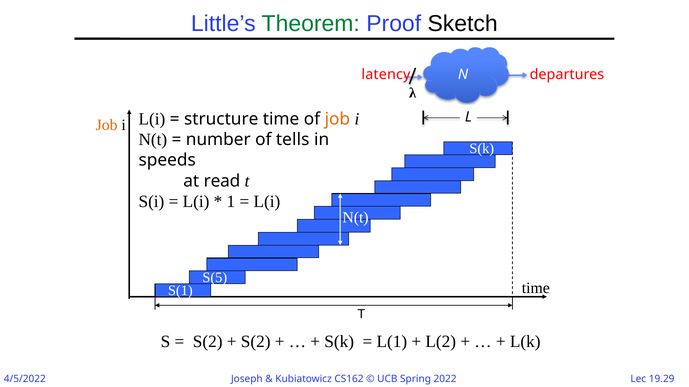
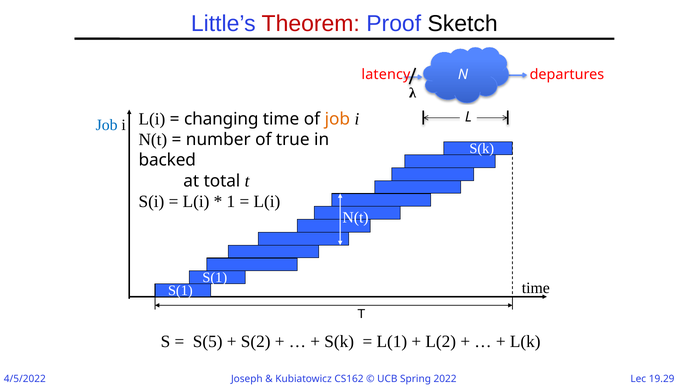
Theorem colour: green -> red (311, 24)
structure: structure -> changing (221, 119)
Job colour: orange -> blue (107, 125)
tells: tells -> true (293, 140)
speeds: speeds -> backed (167, 160)
read: read -> total (222, 181)
S(5: S(5 -> S(1 (215, 278)
S(2: S(2 -> S(5 (208, 342)
